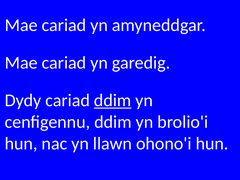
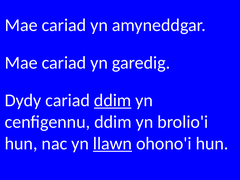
llawn underline: none -> present (112, 144)
